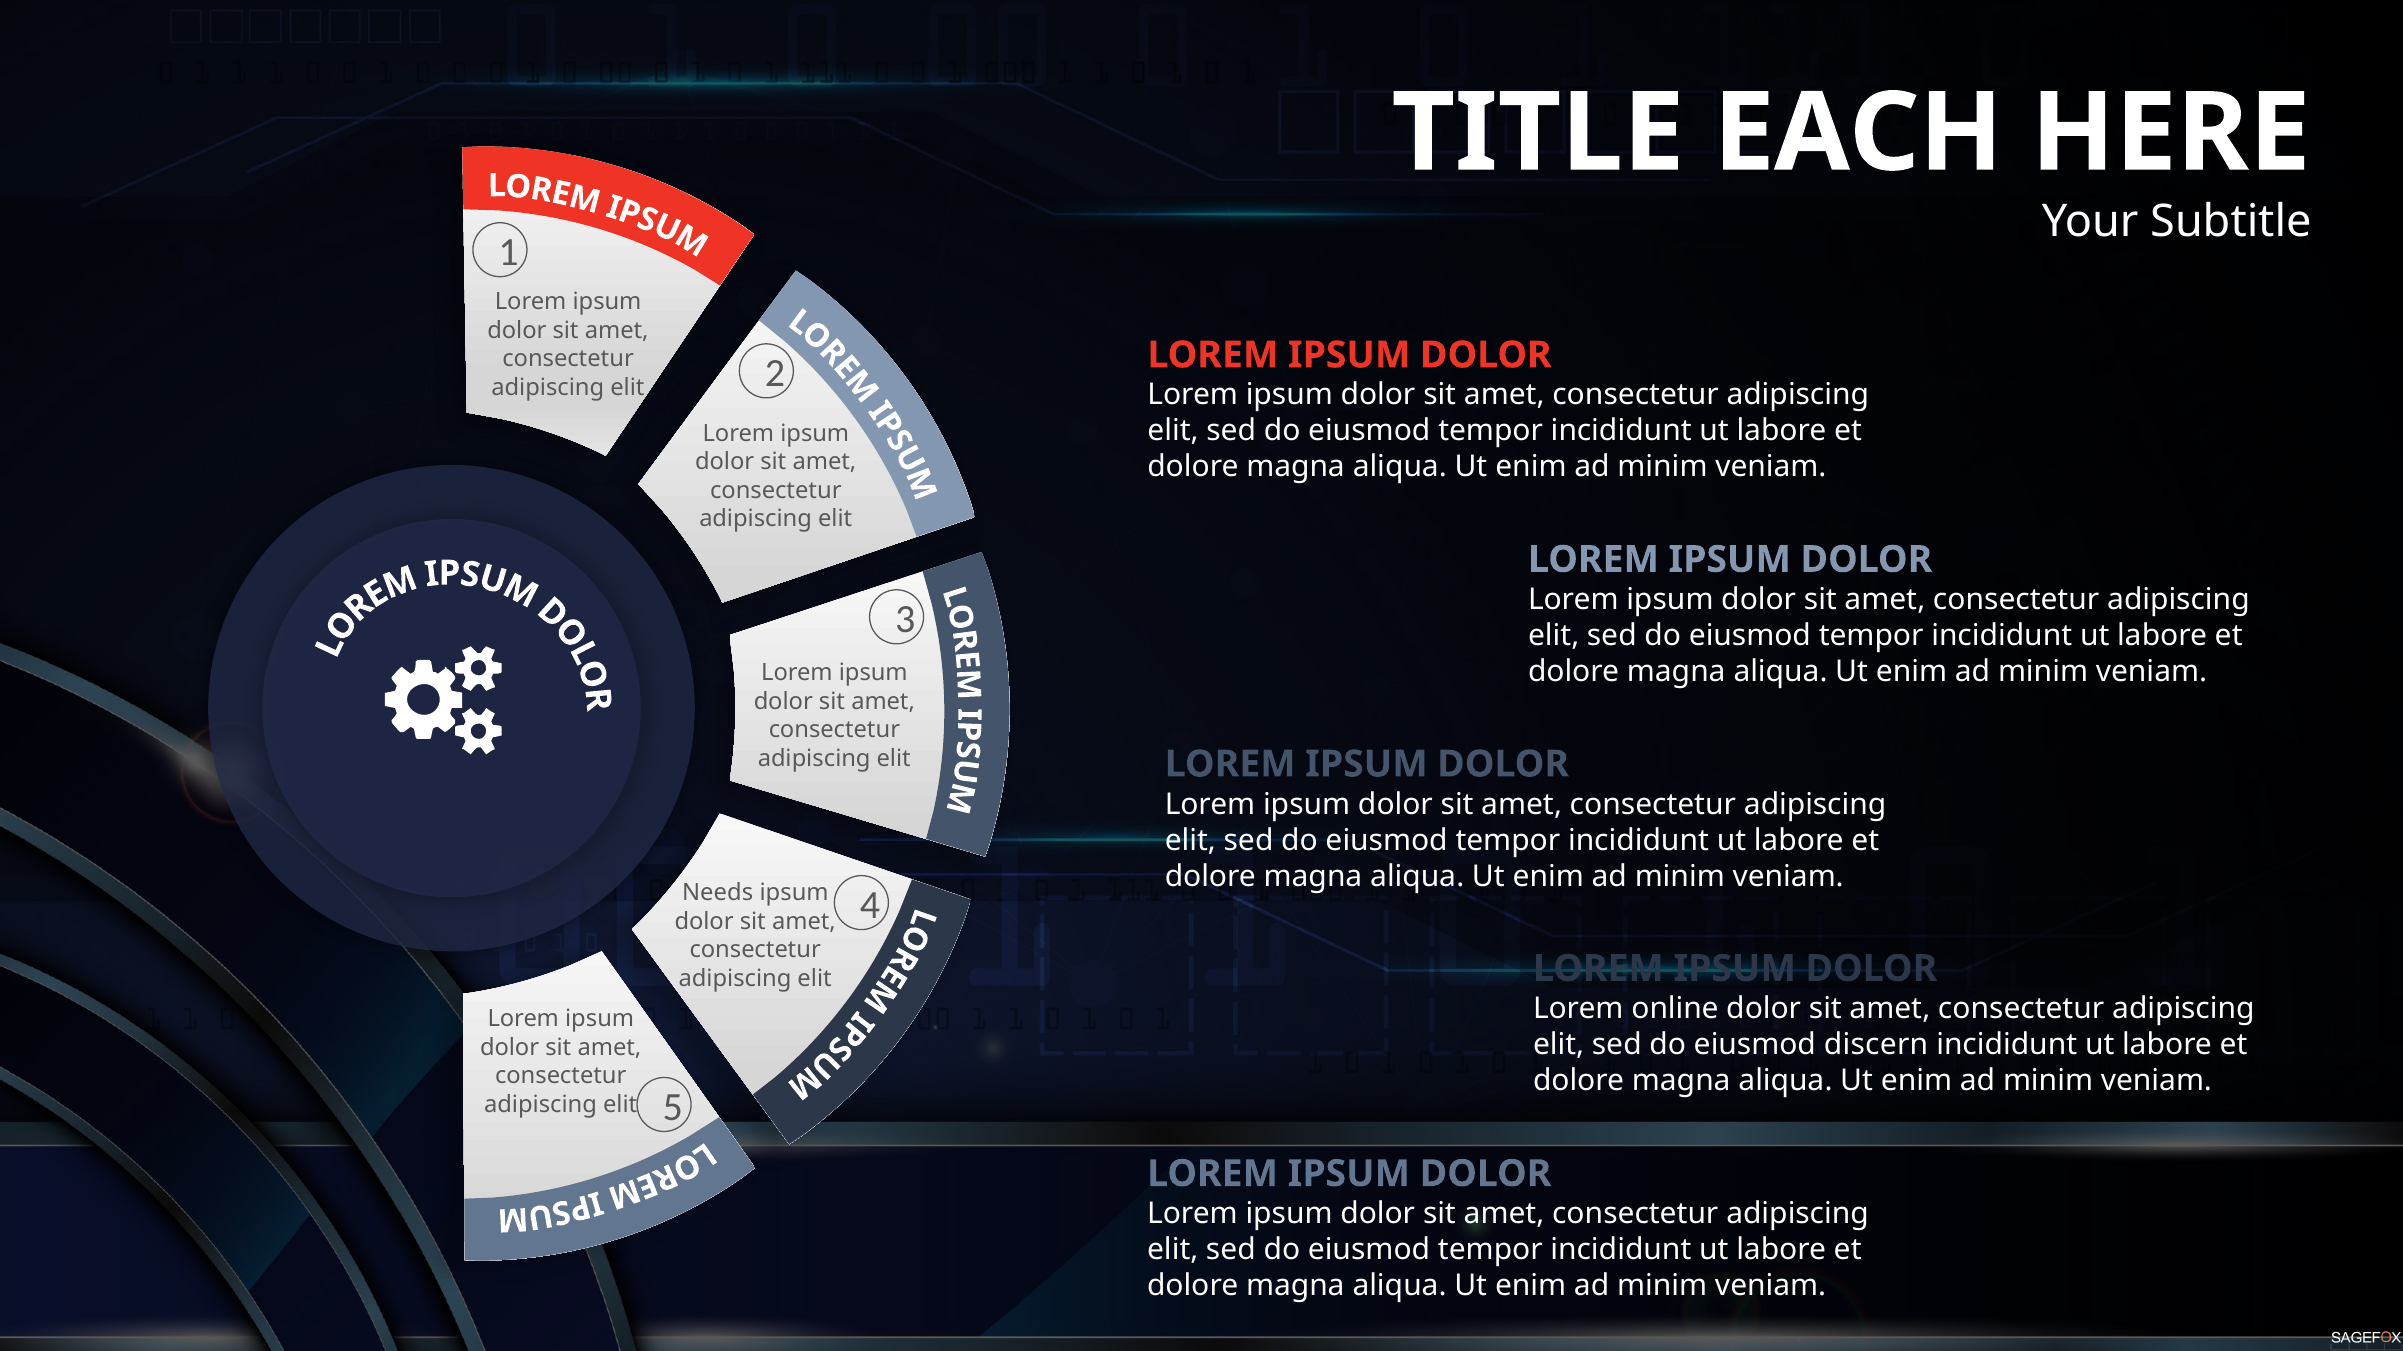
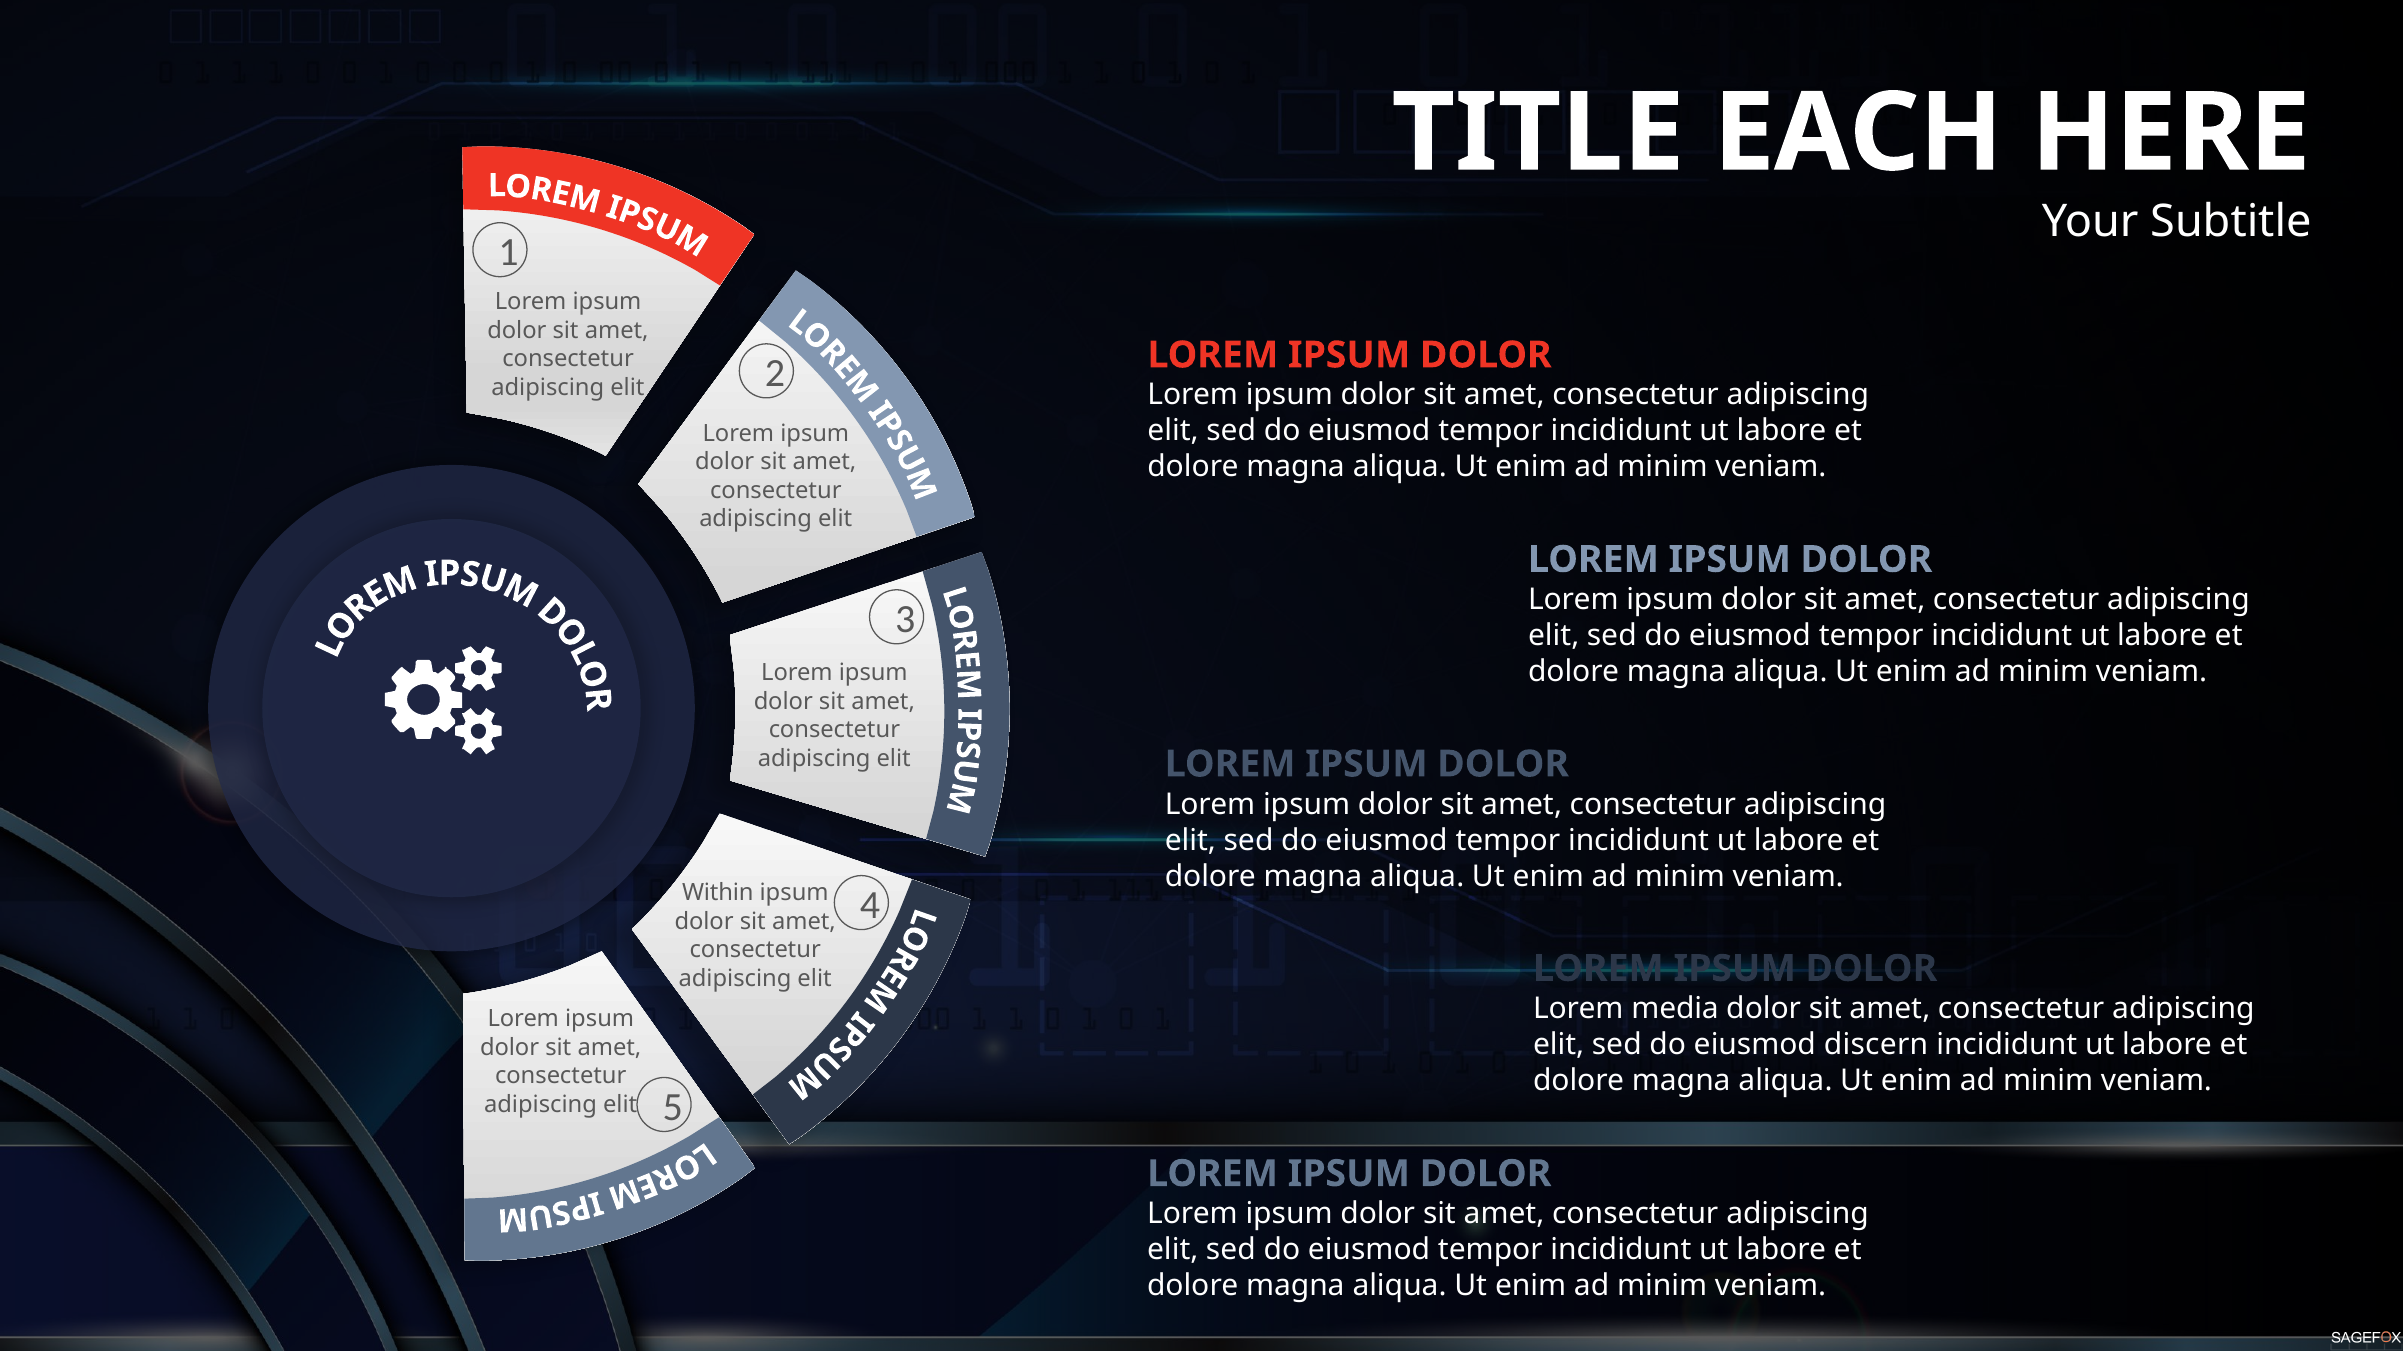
Needs: Needs -> Within (718, 893)
online: online -> media (1675, 1009)
